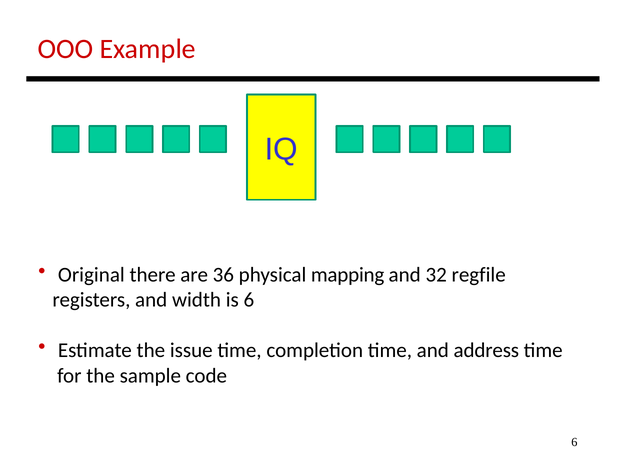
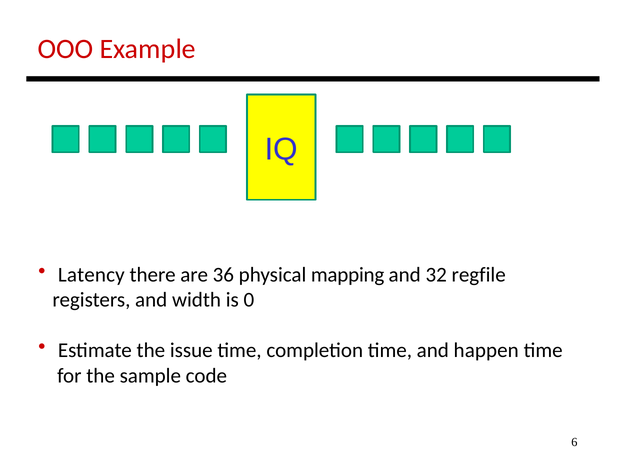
Original: Original -> Latency (91, 275)
is 6: 6 -> 0 (249, 300)
address: address -> happen (486, 351)
